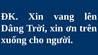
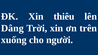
vang: vang -> thiêu (64, 16)
